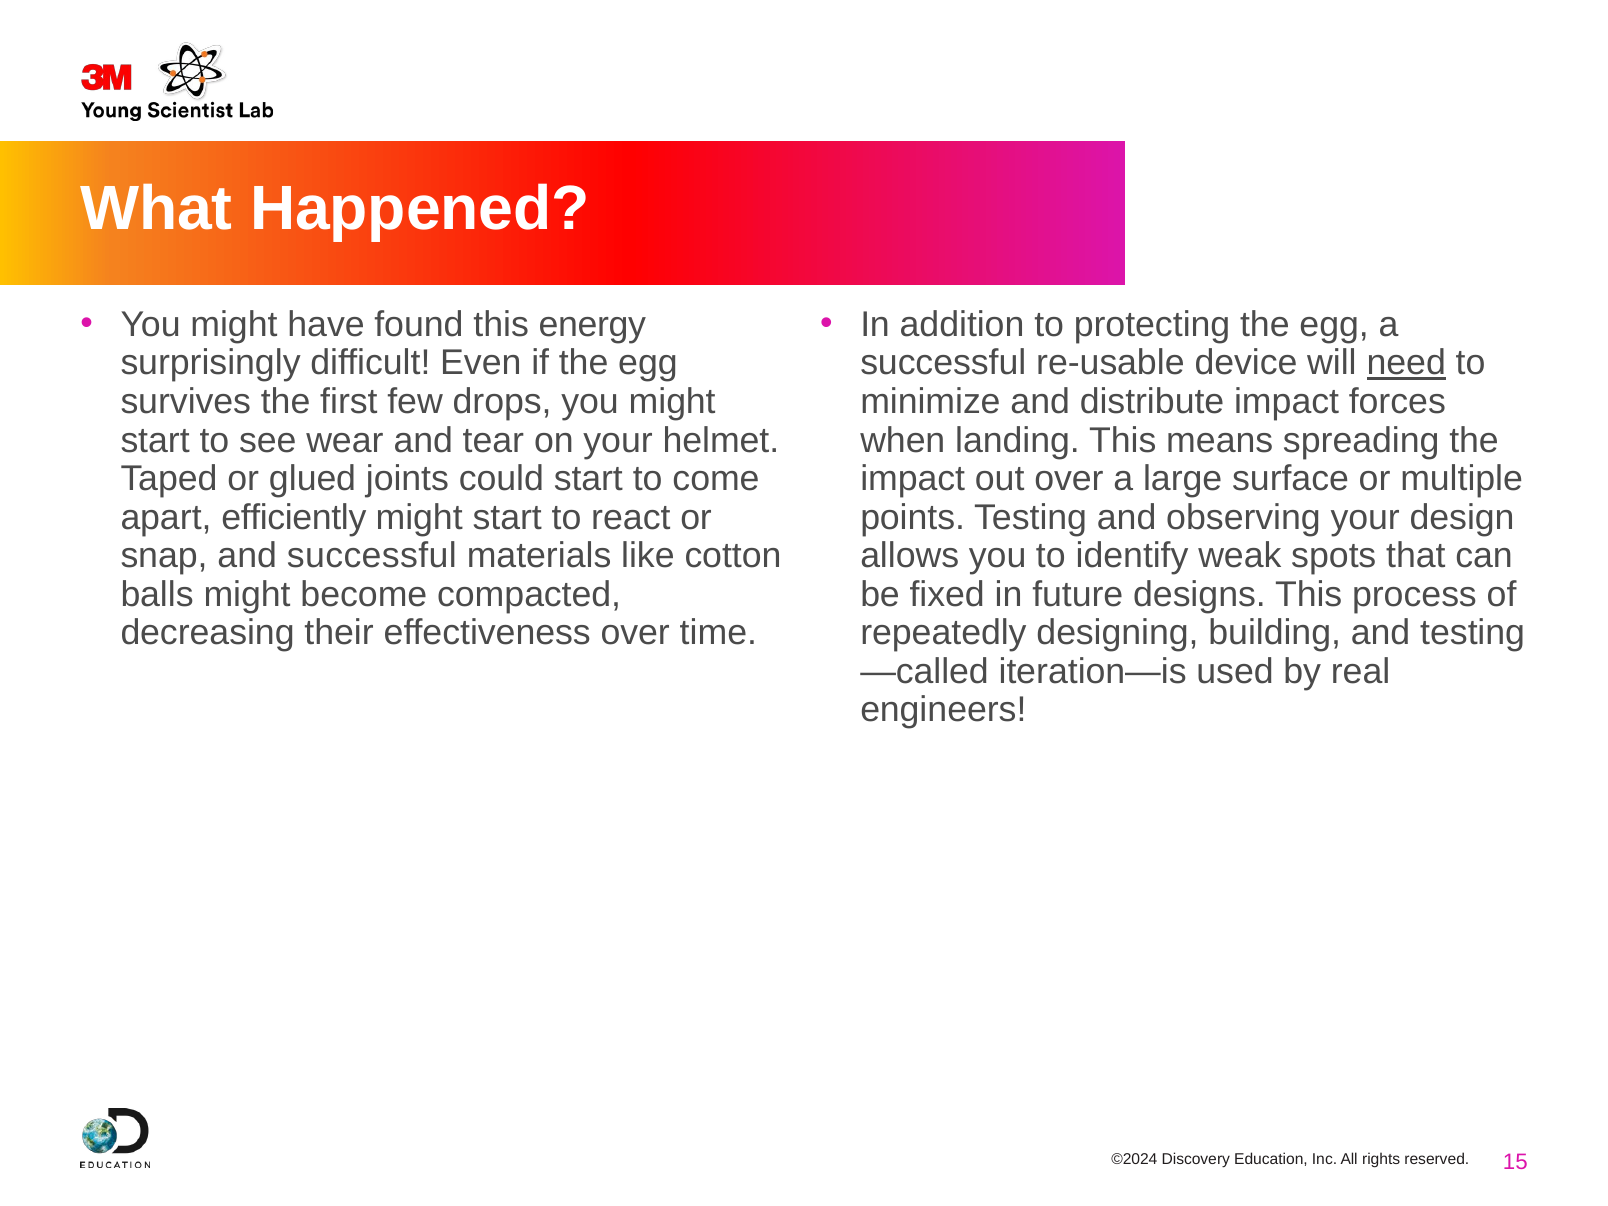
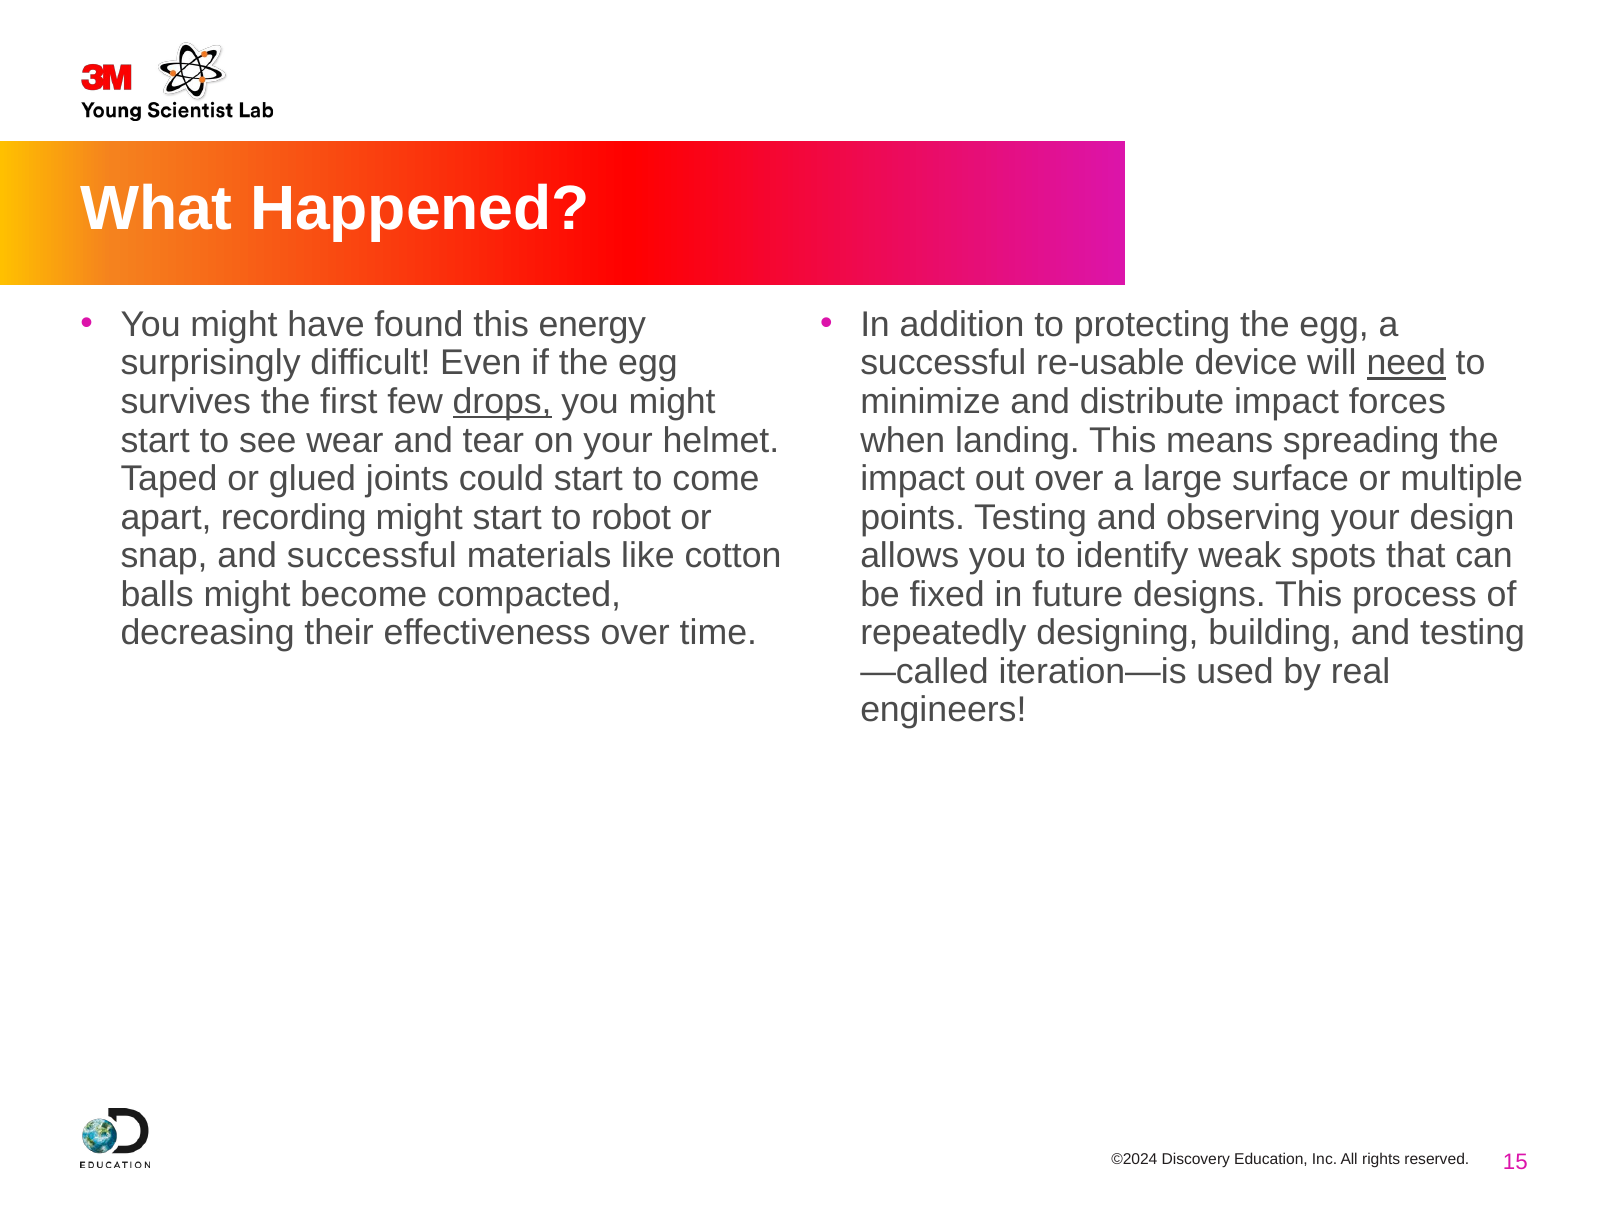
drops underline: none -> present (502, 402)
efficiently: efficiently -> recording (294, 517)
react: react -> robot (631, 517)
